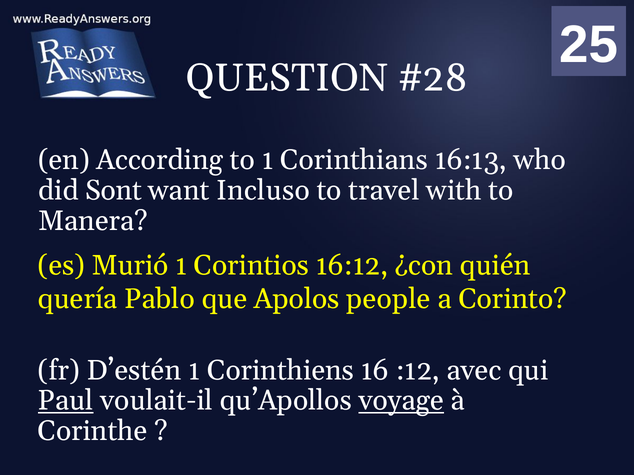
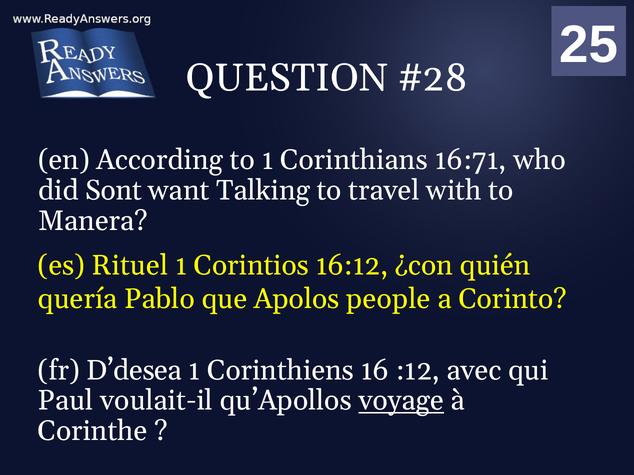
16:13: 16:13 -> 16:71 (470, 160)
Incluso: Incluso -> Talking (263, 191)
Murió: Murió -> Rituel (130, 266)
D’estén: D’estén -> D’desea (134, 371)
Paul underline: present -> none (66, 401)
